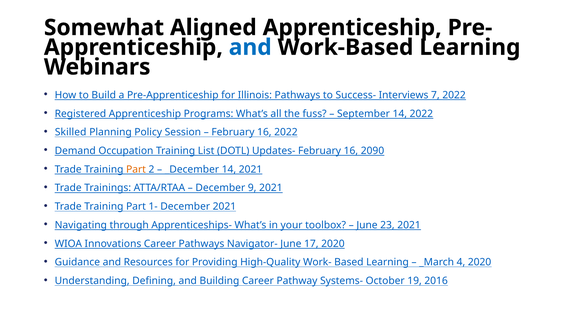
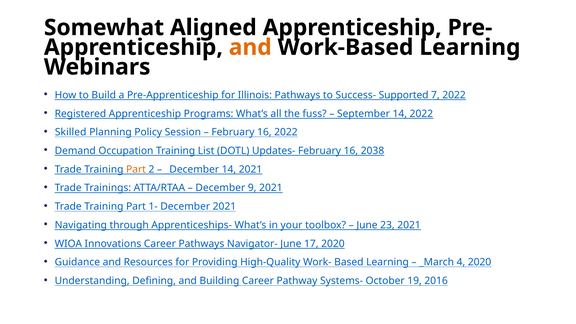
and colour: blue -> orange (250, 47)
Interviews: Interviews -> Supported (404, 95)
2090: 2090 -> 2038 (372, 151)
